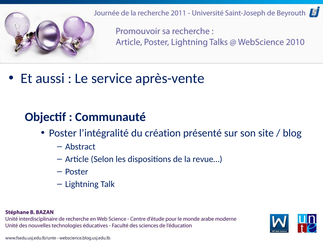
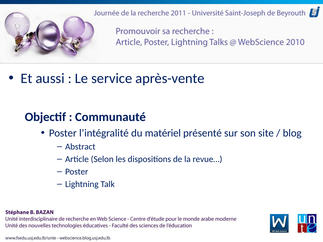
création: création -> matériel (163, 133)
